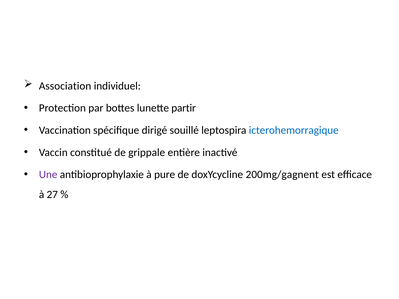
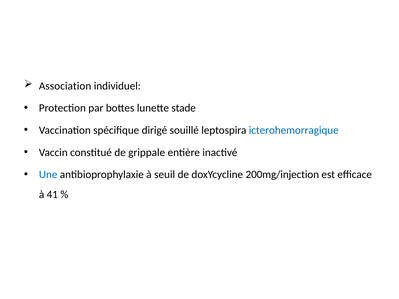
partir: partir -> stade (184, 108)
Une colour: purple -> blue (48, 175)
pure: pure -> seuil (165, 175)
200mg/gagnent: 200mg/gagnent -> 200mg/injection (282, 175)
27: 27 -> 41 (52, 195)
